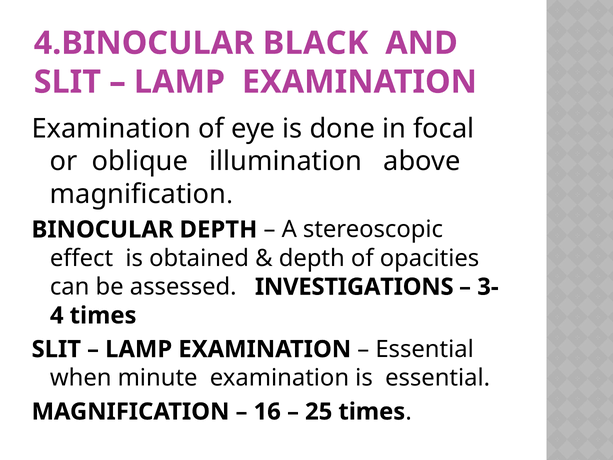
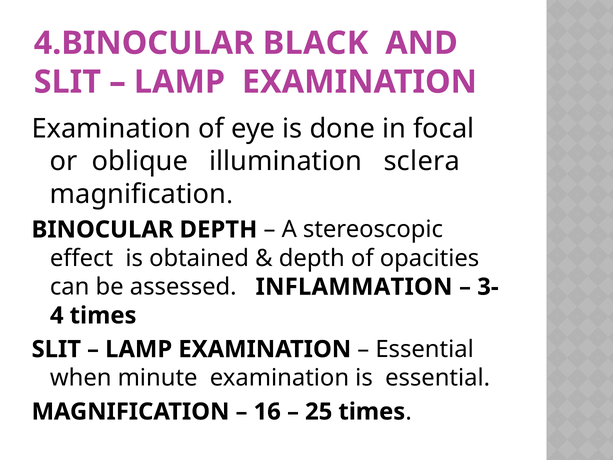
above: above -> sclera (422, 161)
INVESTIGATIONS: INVESTIGATIONS -> INFLAMMATION (354, 287)
